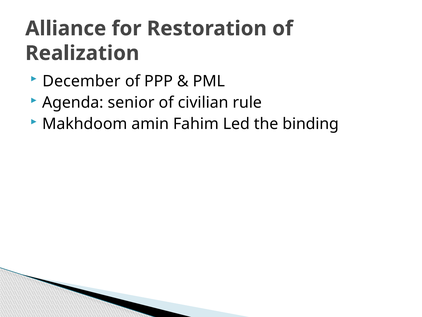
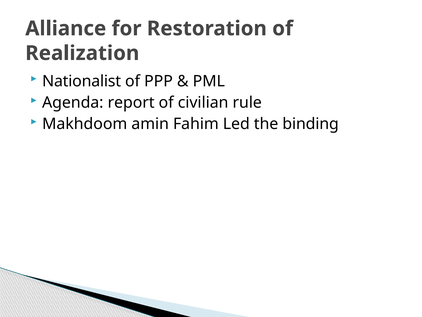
December: December -> Nationalist (82, 81)
senior: senior -> report (131, 102)
